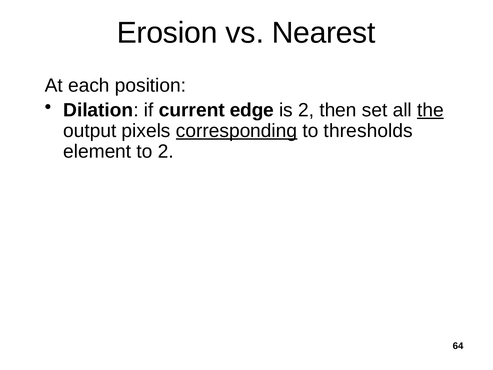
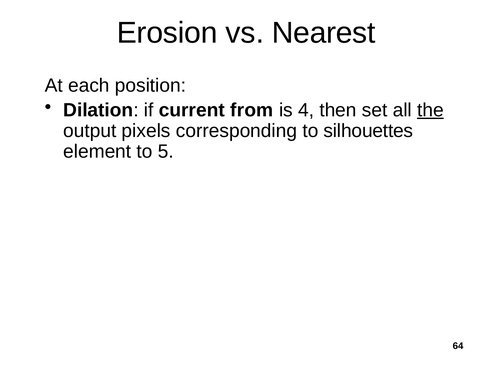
edge: edge -> from (252, 110)
is 2: 2 -> 4 (306, 110)
corresponding underline: present -> none (237, 131)
thresholds: thresholds -> silhouettes (368, 131)
to 2: 2 -> 5 (166, 151)
